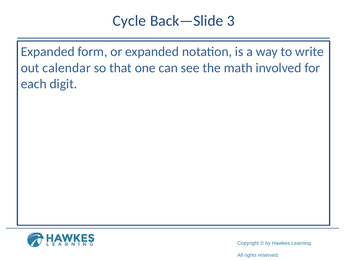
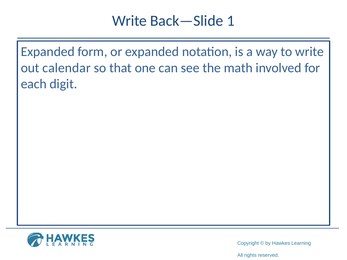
Cycle: Cycle -> Write (130, 21)
3: 3 -> 1 (231, 21)
